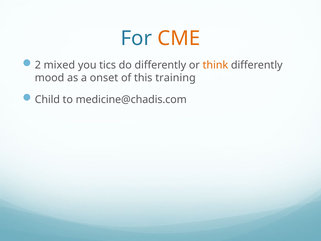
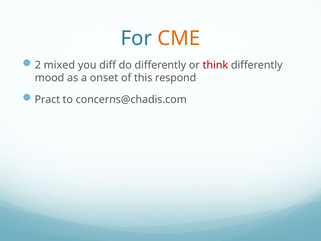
tics: tics -> diff (108, 65)
think colour: orange -> red (215, 65)
training: training -> respond (176, 78)
Child: Child -> Pract (47, 100)
medicine@chadis.com: medicine@chadis.com -> concerns@chadis.com (131, 100)
